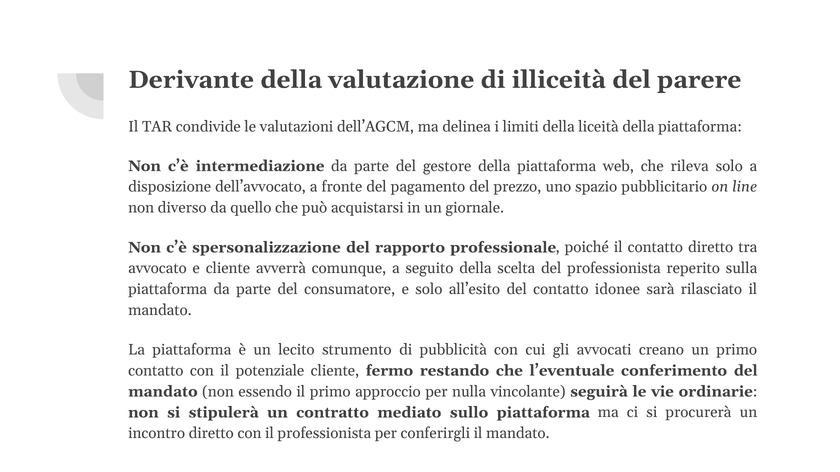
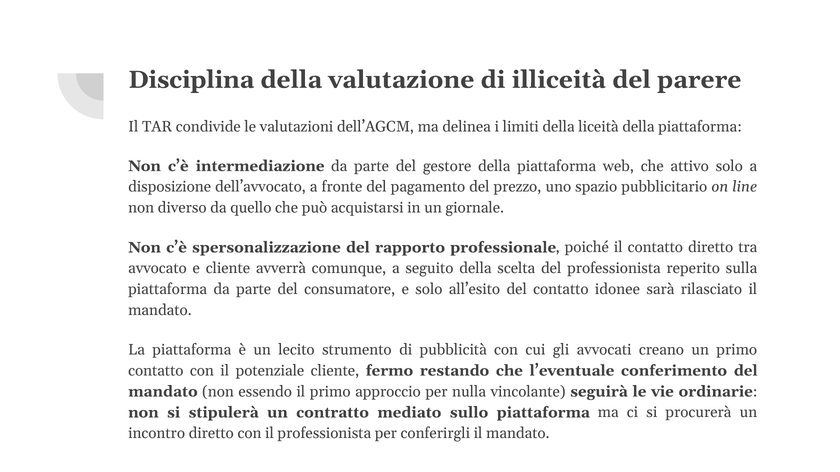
Derivante: Derivante -> Disciplina (191, 80)
rileva: rileva -> attivo (690, 166)
